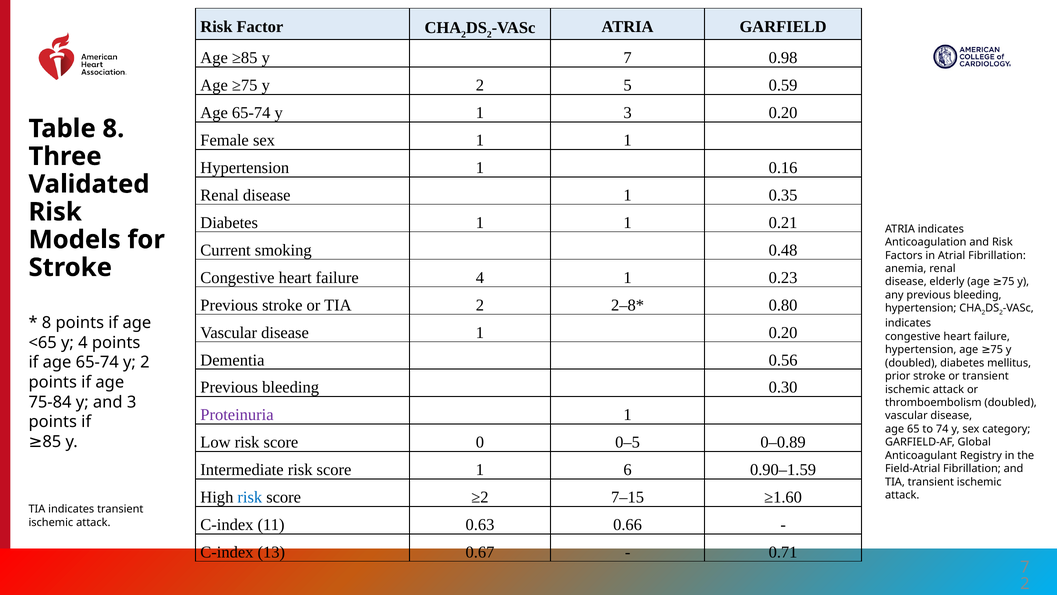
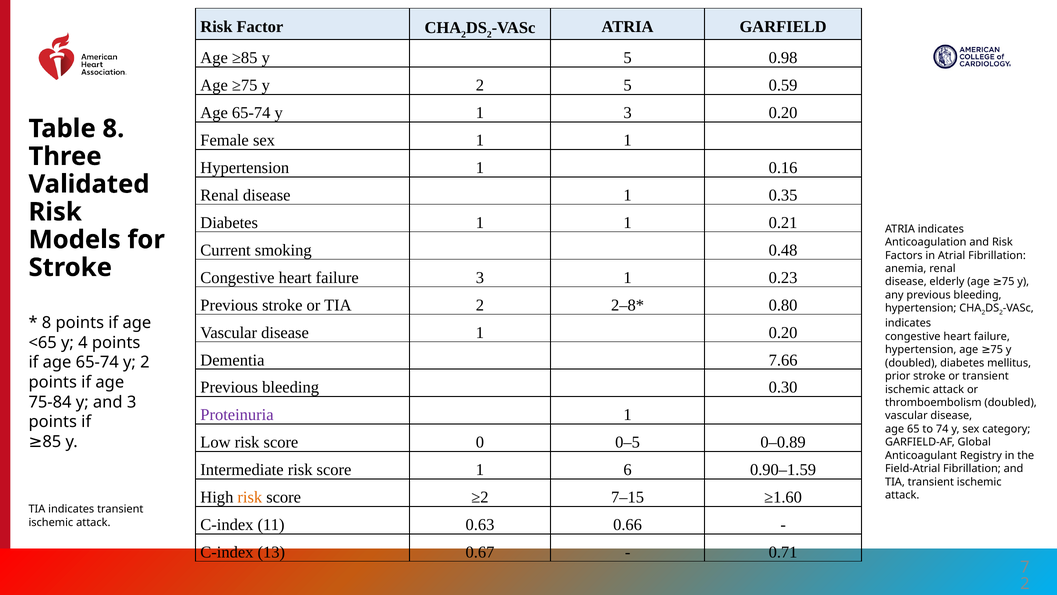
y 7: 7 -> 5 (628, 58)
failure 4: 4 -> 3 (480, 278)
0.56: 0.56 -> 7.66 (783, 360)
risk colour: blue -> orange (250, 497)
